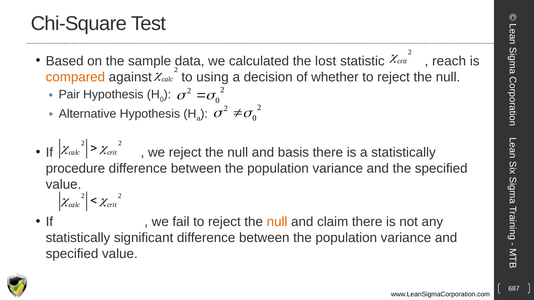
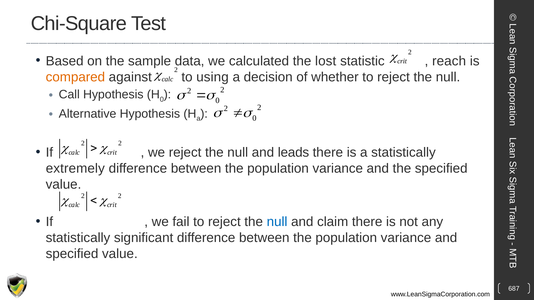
Pair: Pair -> Call (69, 95)
basis: basis -> leads (293, 153)
procedure: procedure -> extremely (75, 169)
null colour: orange -> blue (277, 222)
